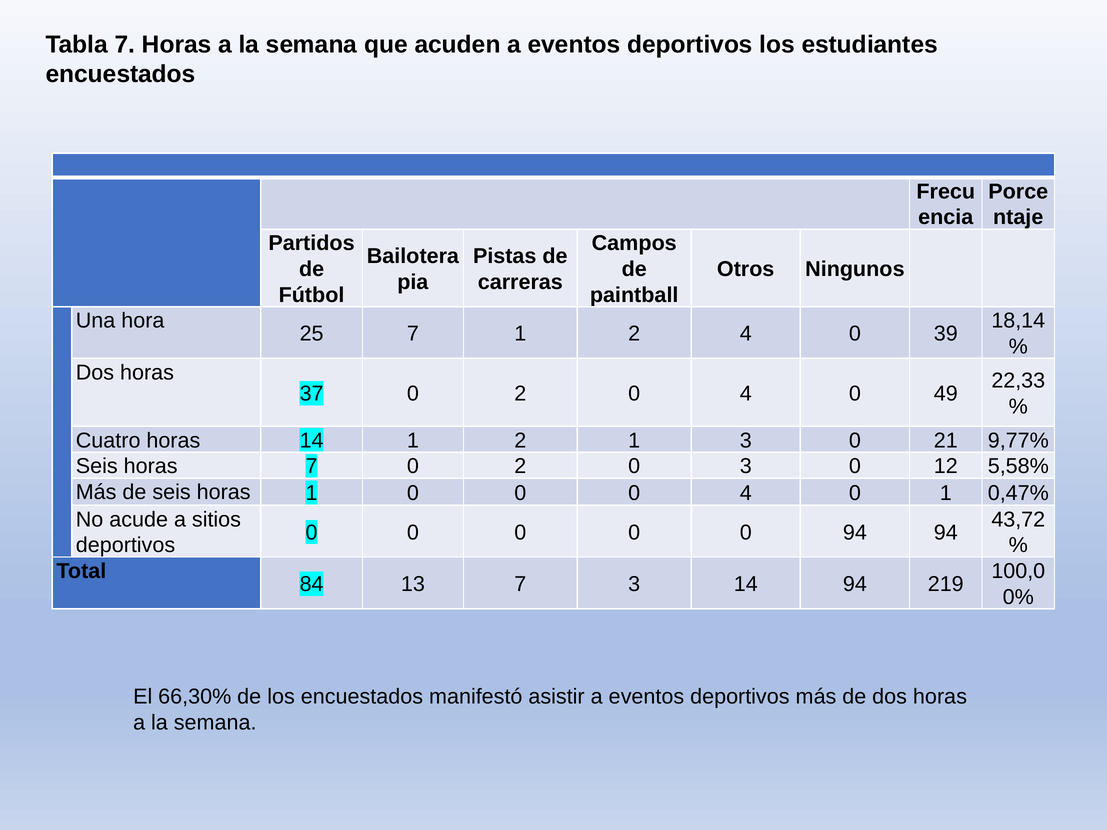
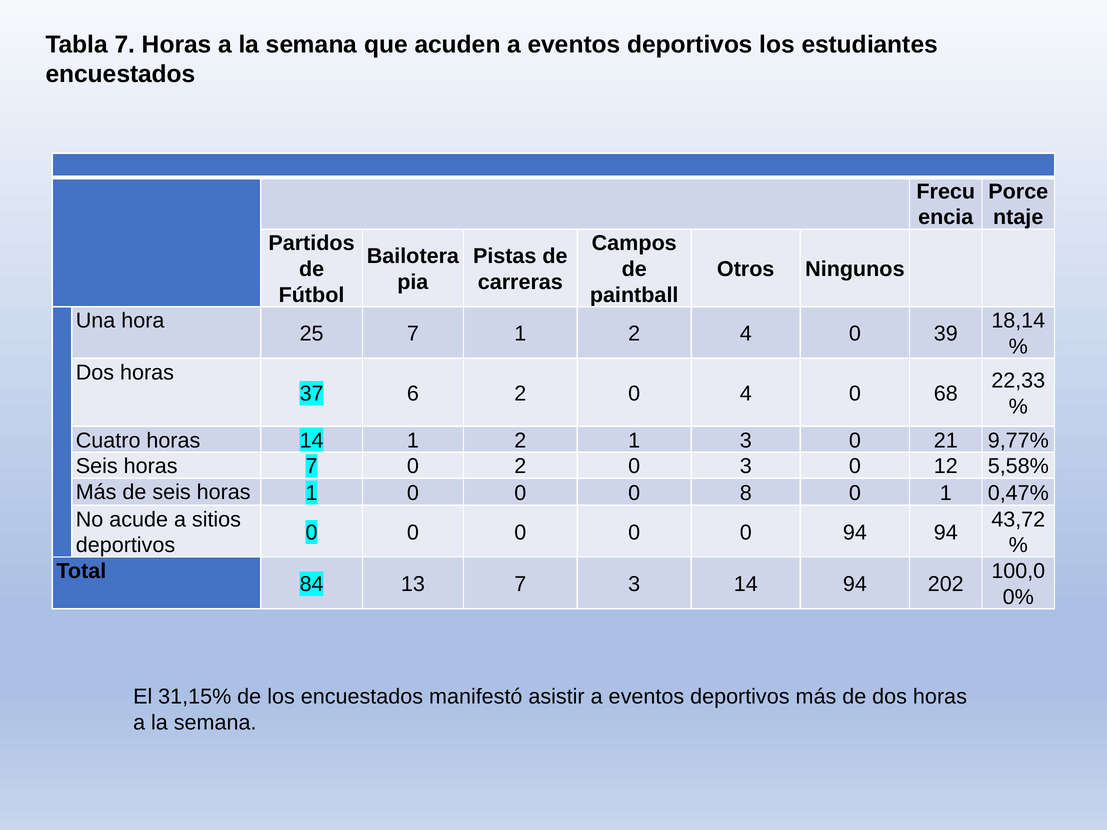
37 0: 0 -> 6 (413, 394)
49: 49 -> 68 (946, 394)
0 0 4: 4 -> 8 (746, 493)
219: 219 -> 202 (946, 584)
66,30%: 66,30% -> 31,15% (195, 697)
